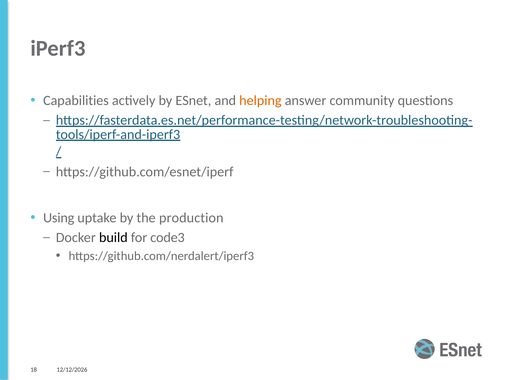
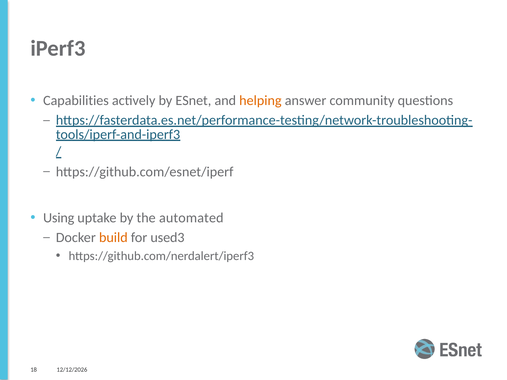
production: production -> automated (191, 218)
build colour: black -> orange (113, 238)
code3: code3 -> used3 (167, 238)
